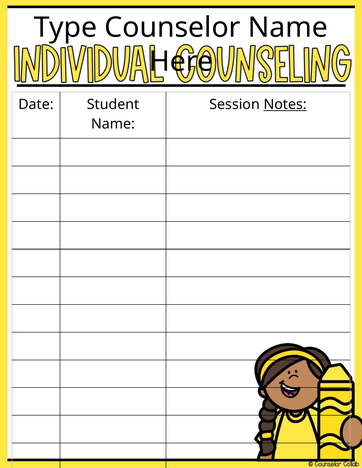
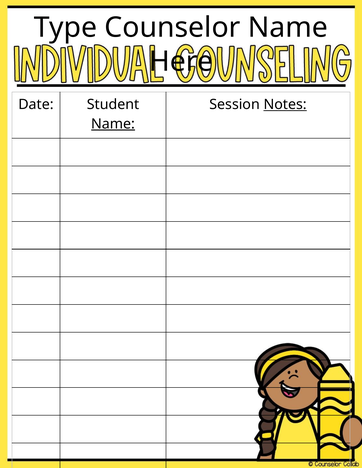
Name underline: none -> present (113, 124)
